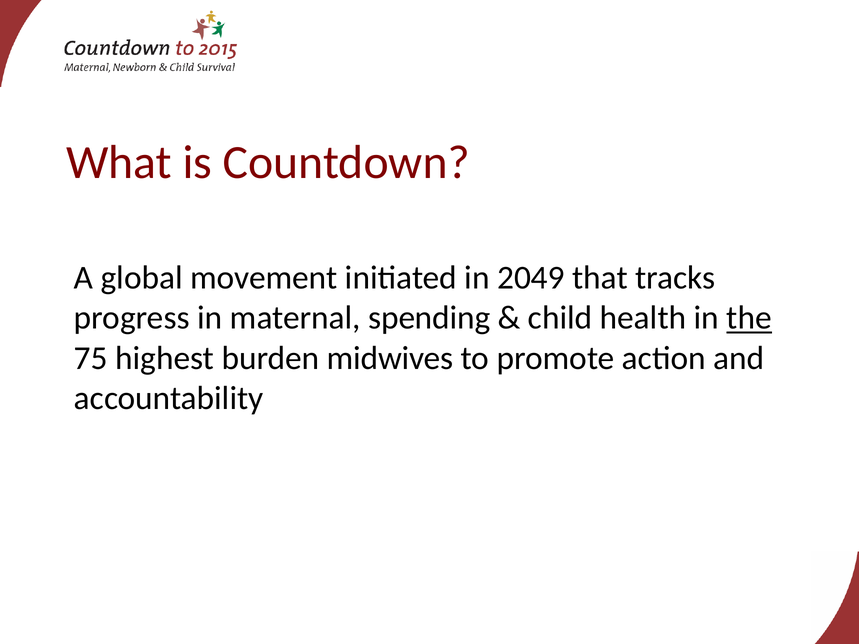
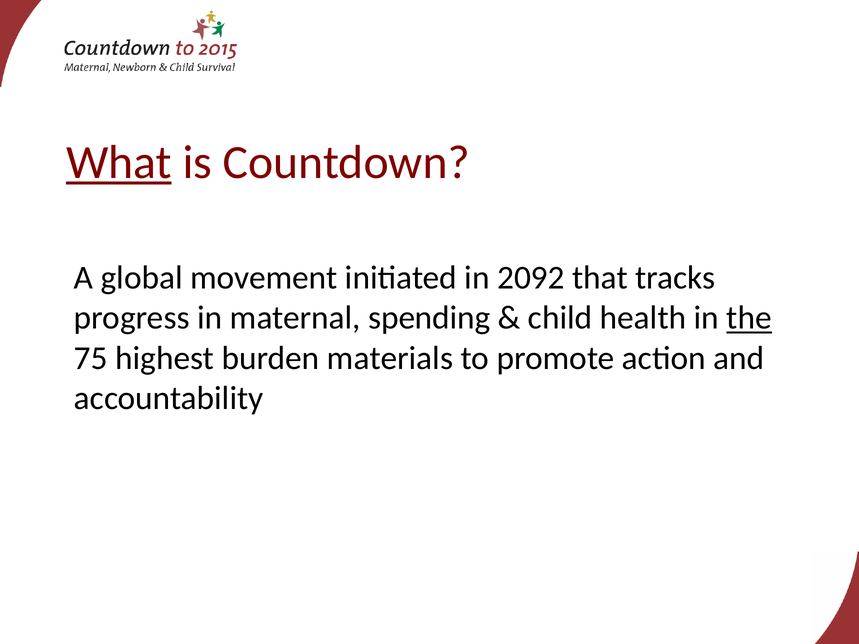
What underline: none -> present (119, 163)
2049: 2049 -> 2092 (531, 278)
midwives: midwives -> materials (390, 358)
